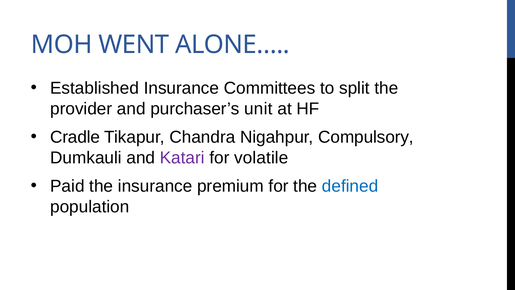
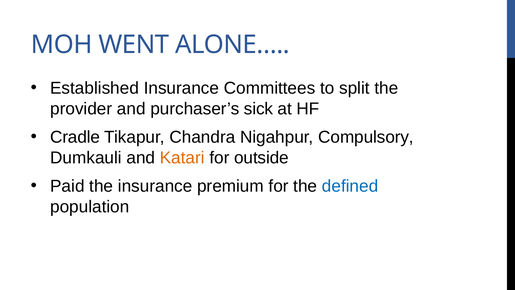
unit: unit -> sick (259, 109)
Katari colour: purple -> orange (182, 158)
volatile: volatile -> outside (261, 158)
